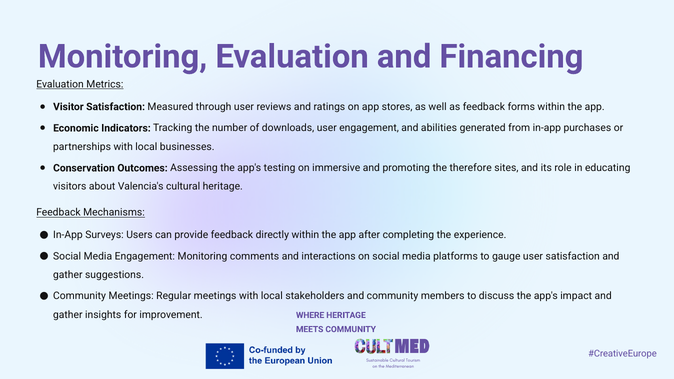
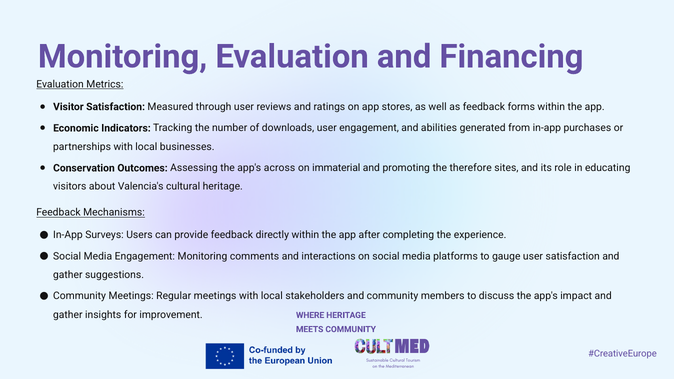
testing: testing -> across (280, 168)
immersive: immersive -> immaterial (336, 168)
